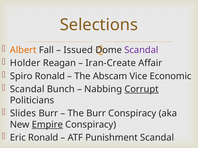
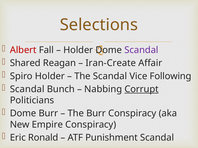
Albert colour: orange -> red (23, 50)
Issued: Issued -> Holder (78, 50)
Holder: Holder -> Shared (25, 63)
Spiro Ronald: Ronald -> Holder (50, 76)
The Abscam: Abscam -> Scandal (110, 76)
Economic: Economic -> Following (171, 76)
Slides: Slides -> Dome (23, 114)
Empire underline: present -> none (47, 125)
